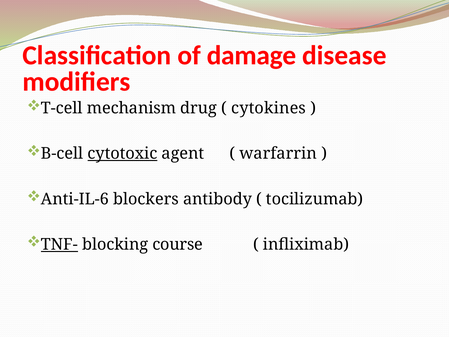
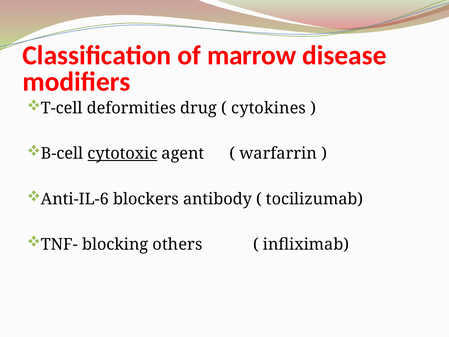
damage: damage -> marrow (252, 55)
mechanism: mechanism -> deformities (131, 108)
TNF- underline: present -> none (59, 244)
course: course -> others (177, 244)
